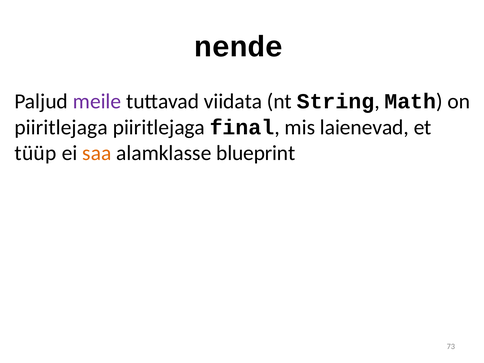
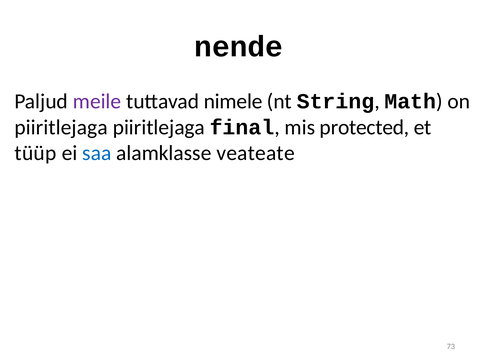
viidata: viidata -> nimele (233, 102)
laienevad: laienevad -> protected (364, 127)
saa colour: orange -> blue (97, 153)
blueprint: blueprint -> veateate (256, 153)
